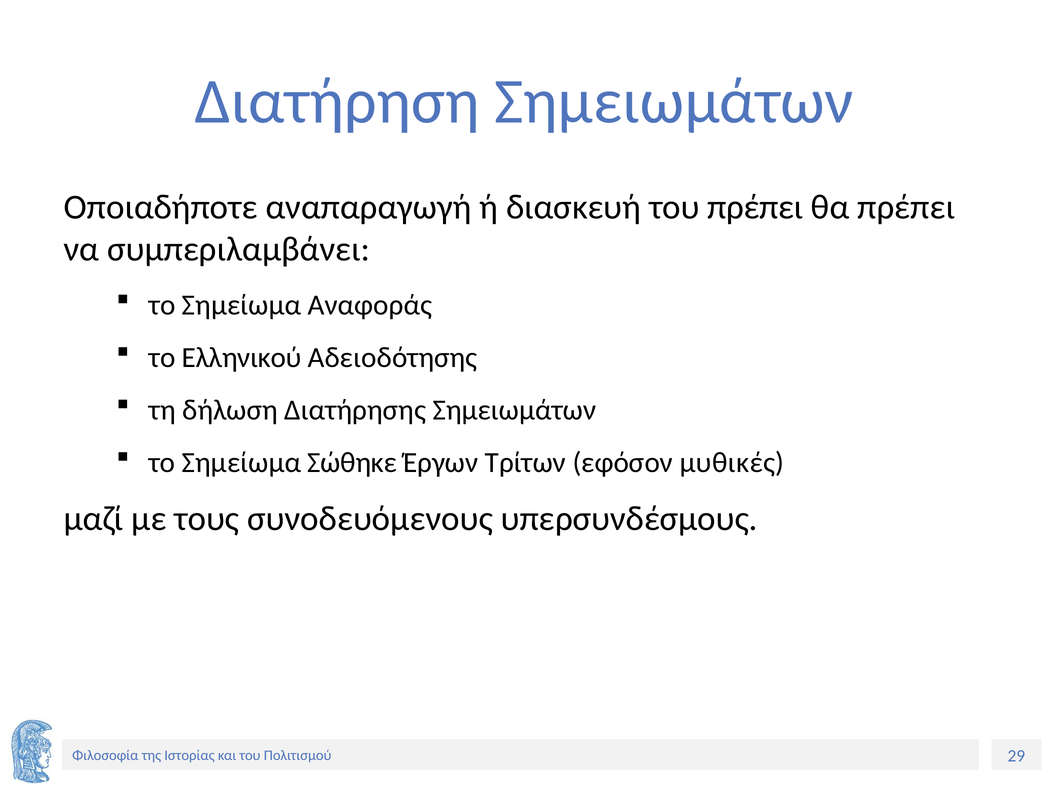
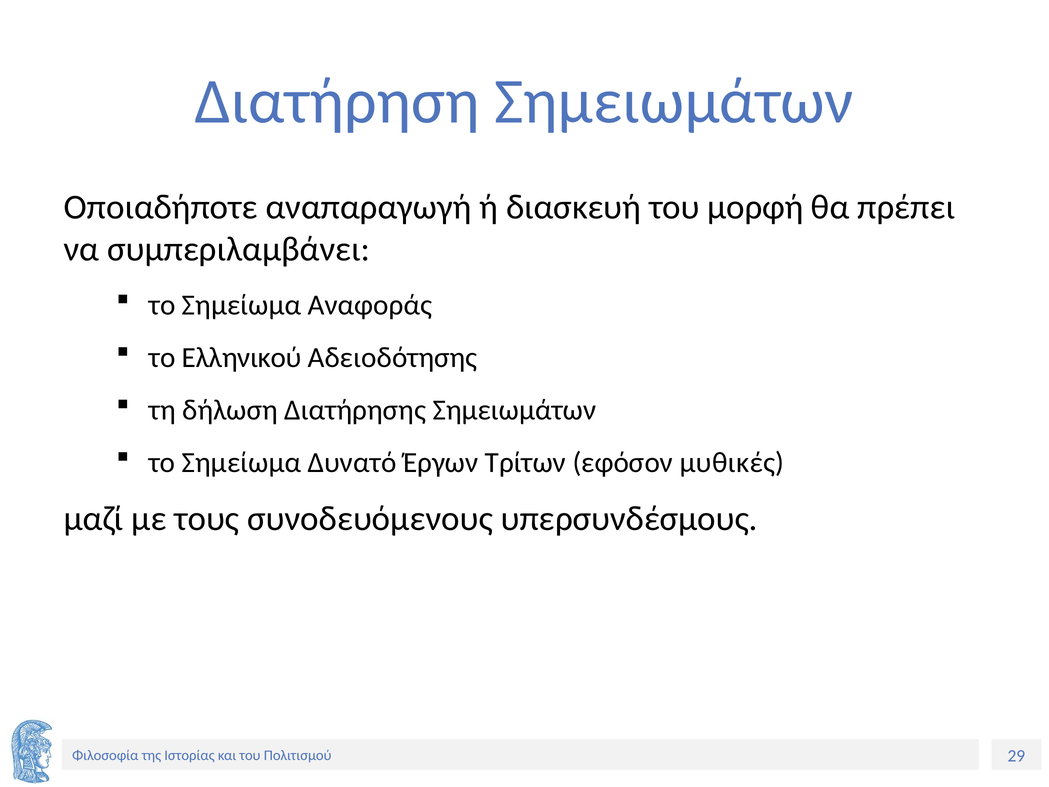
του πρέπει: πρέπει -> μορφή (755, 207)
Σώθηκε: Σώθηκε -> Δυνατό (352, 462)
